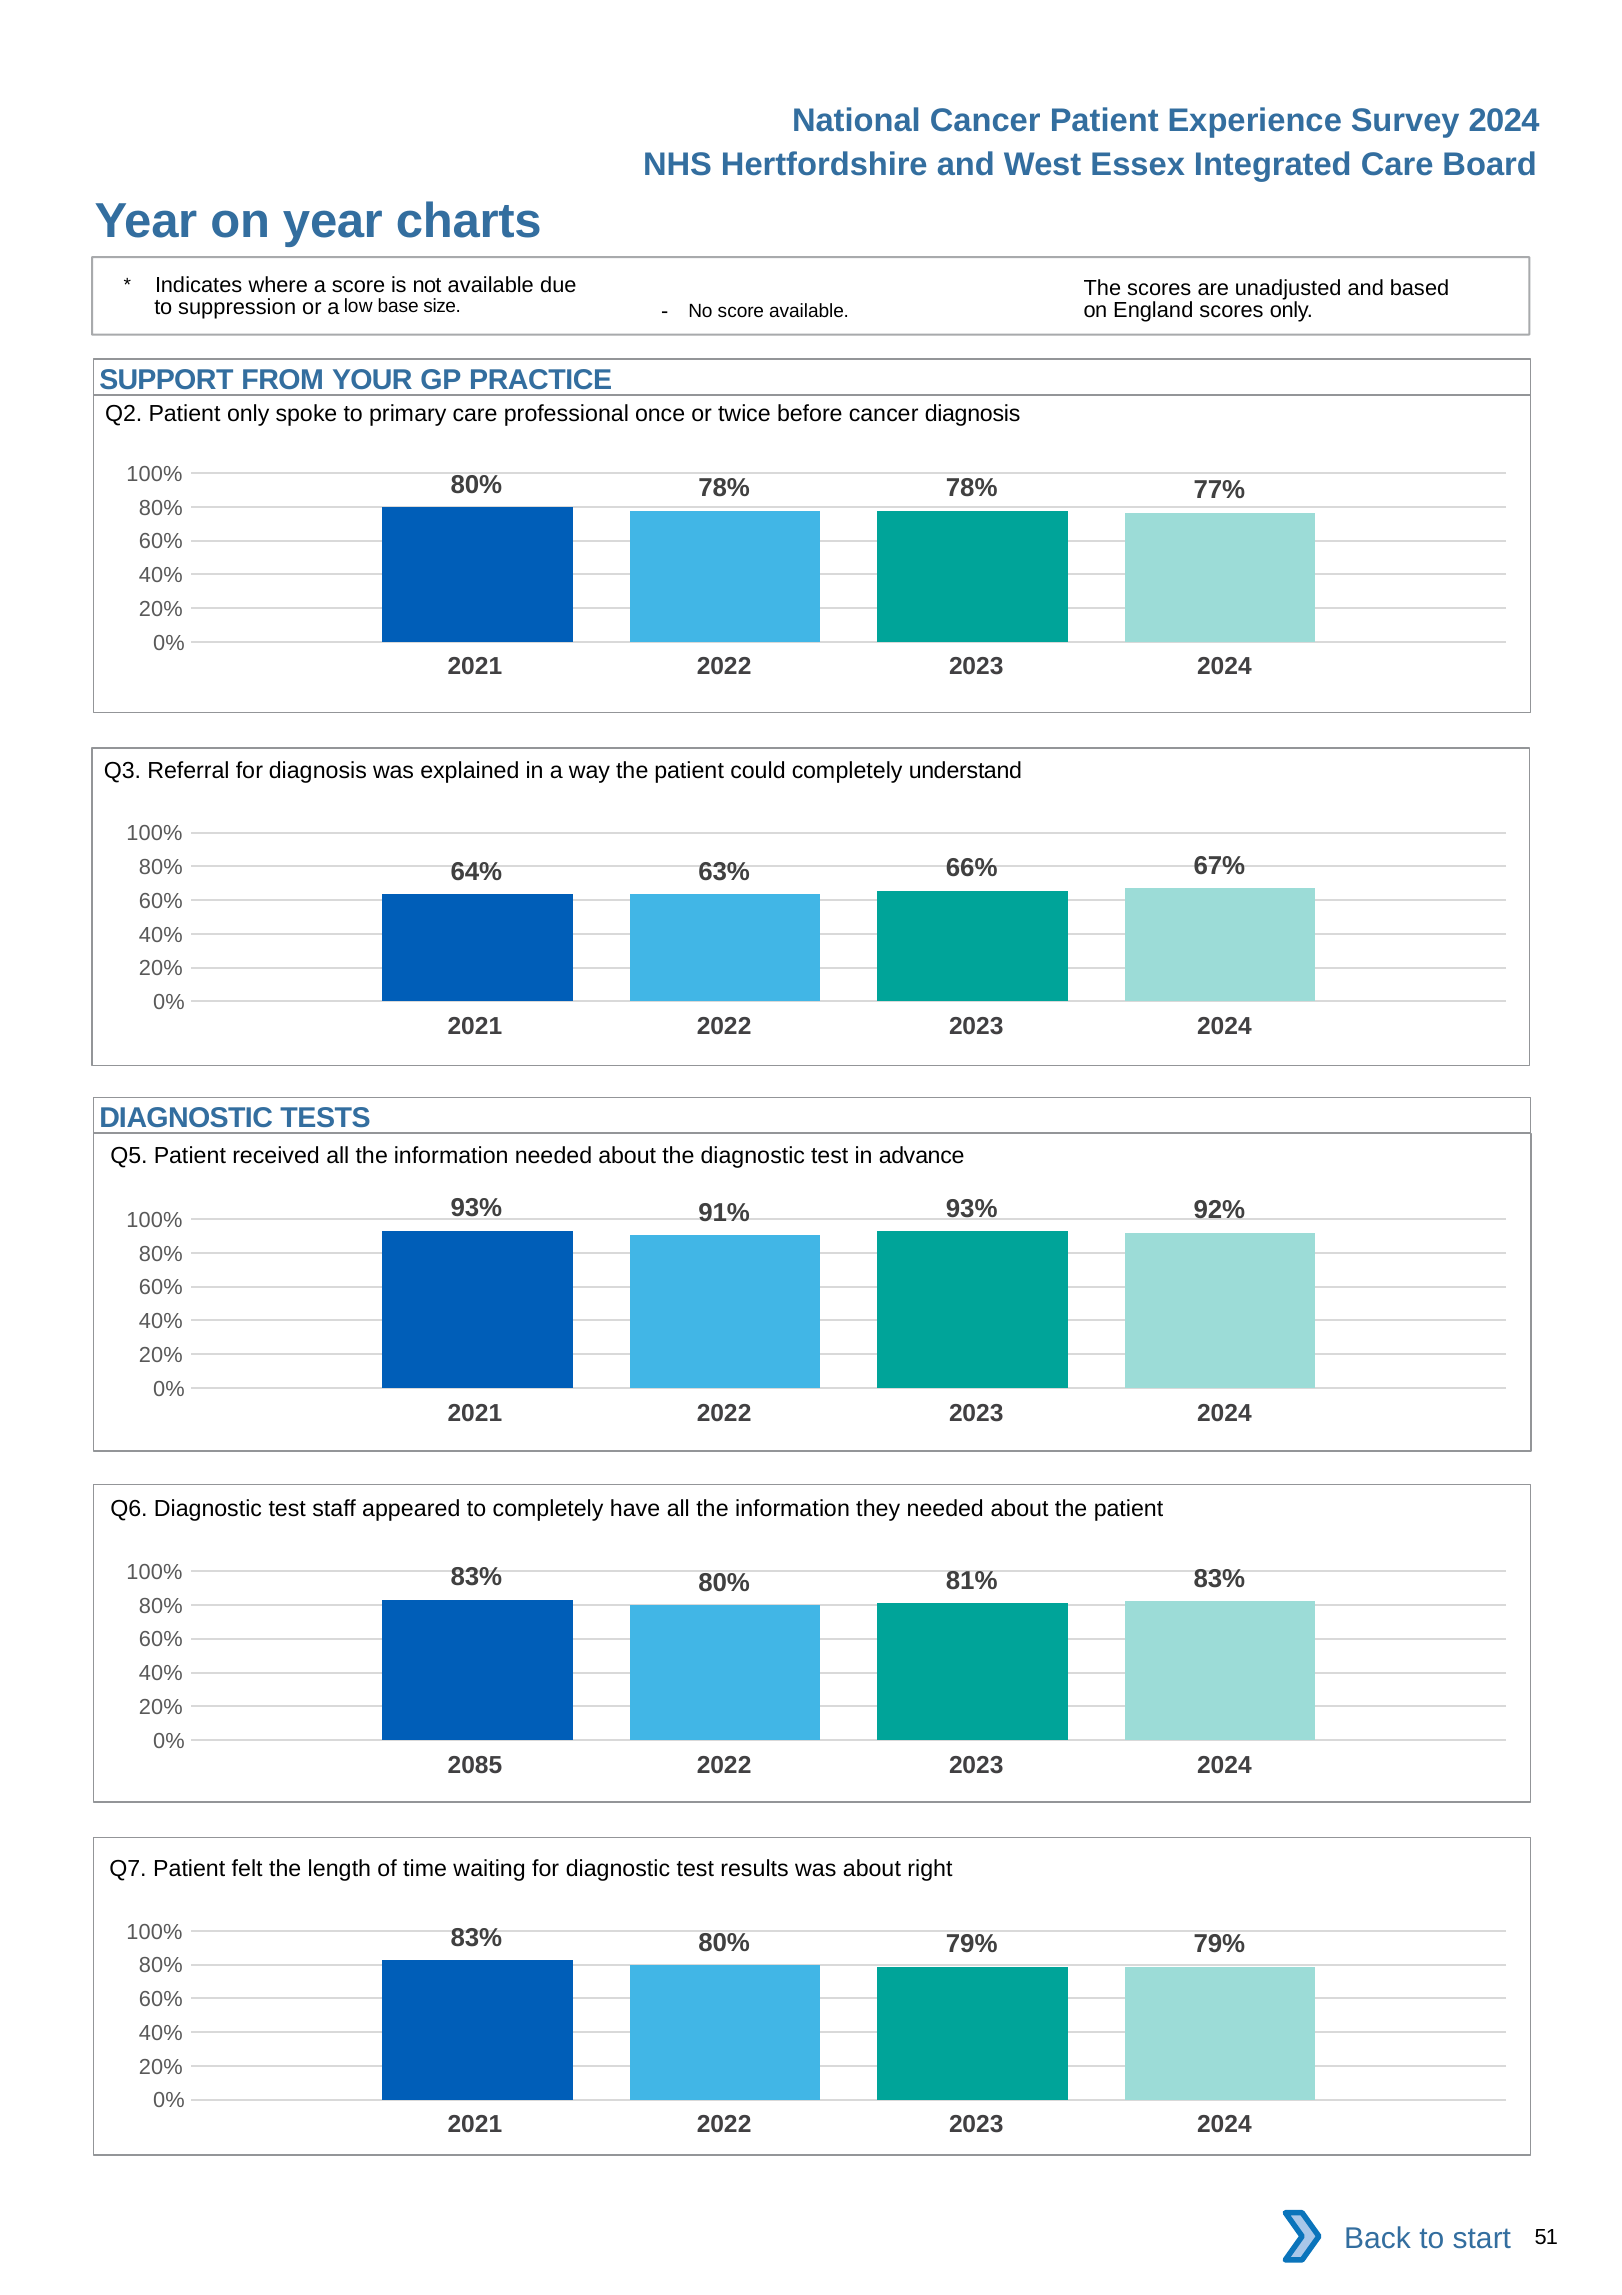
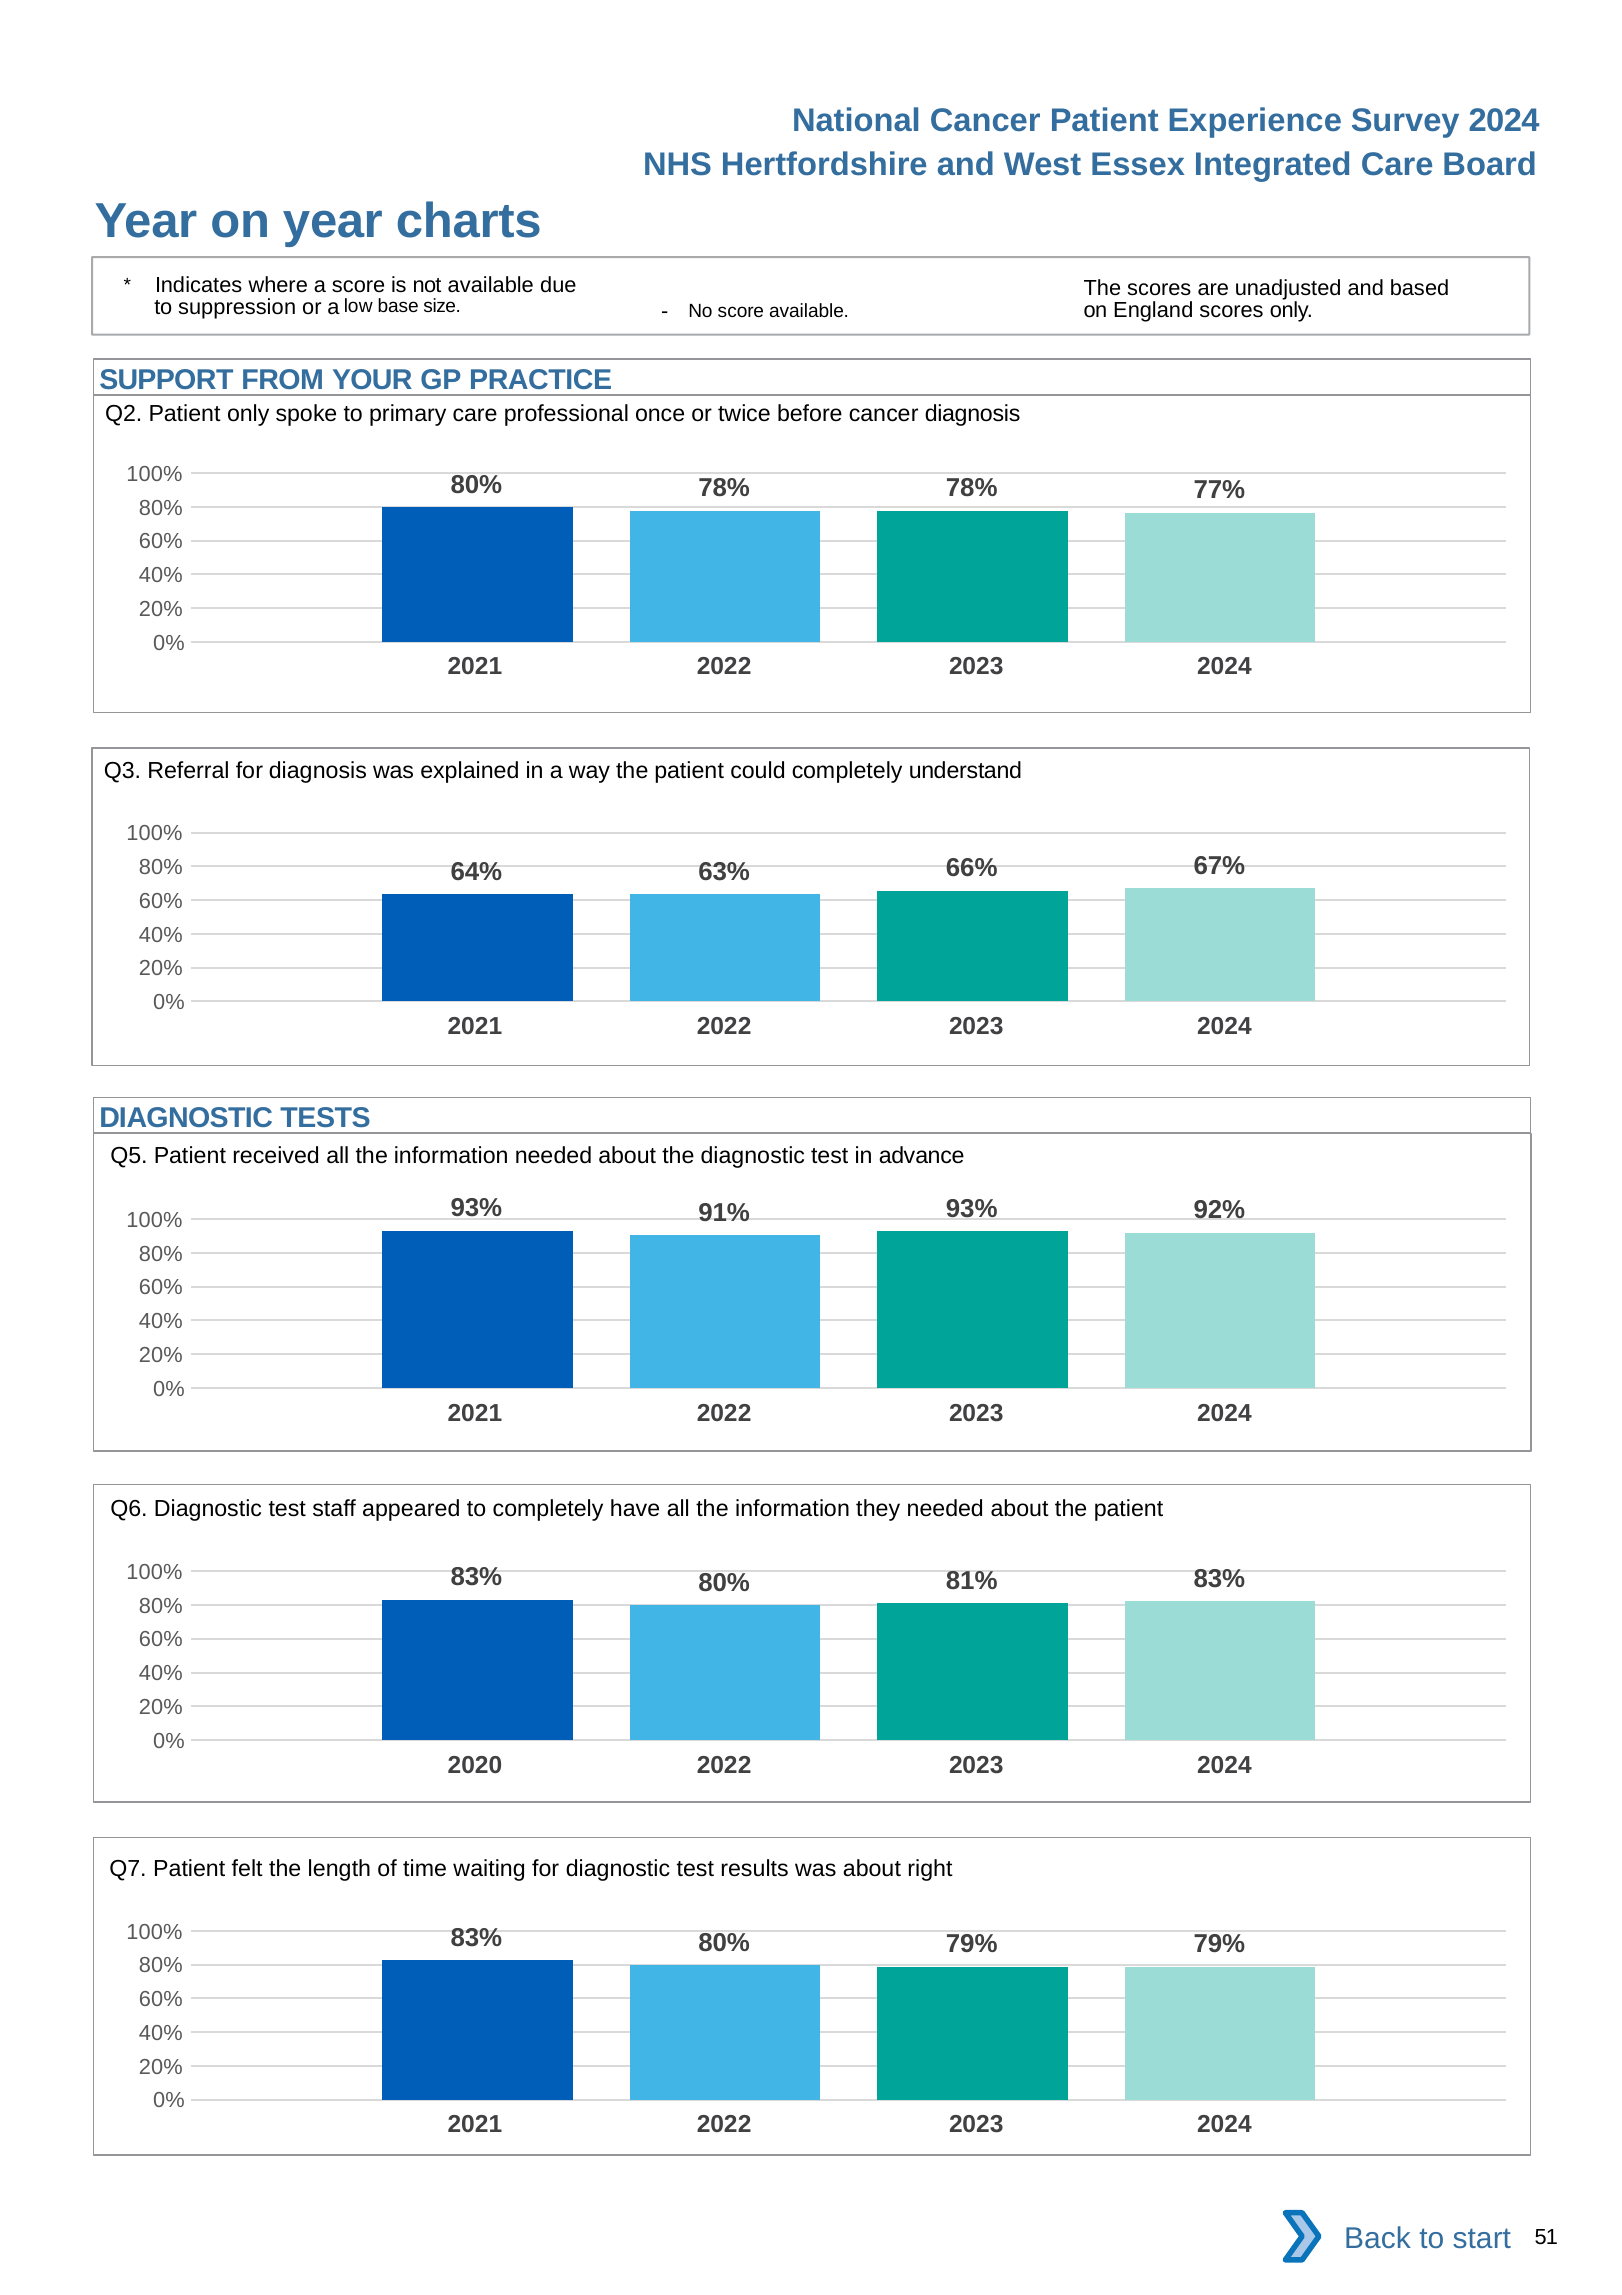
2085: 2085 -> 2020 (475, 1766)
